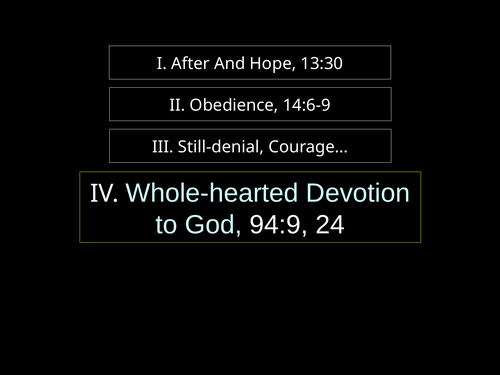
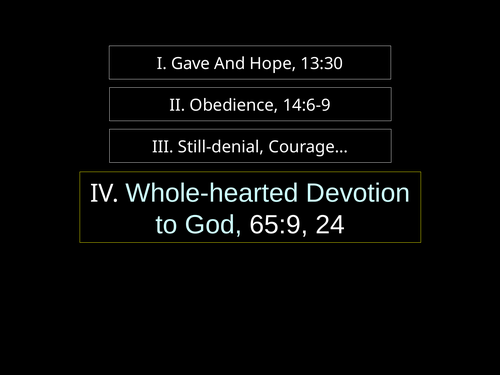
After: After -> Gave (191, 64)
94:9: 94:9 -> 65:9 (279, 225)
